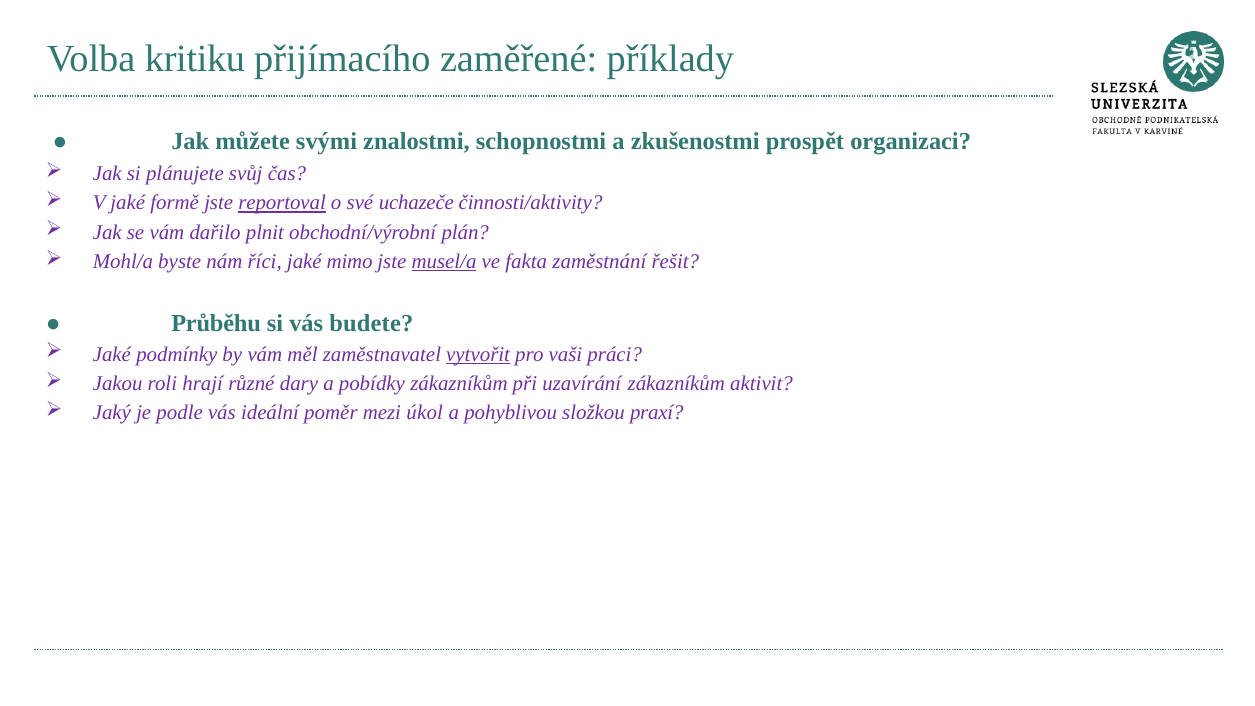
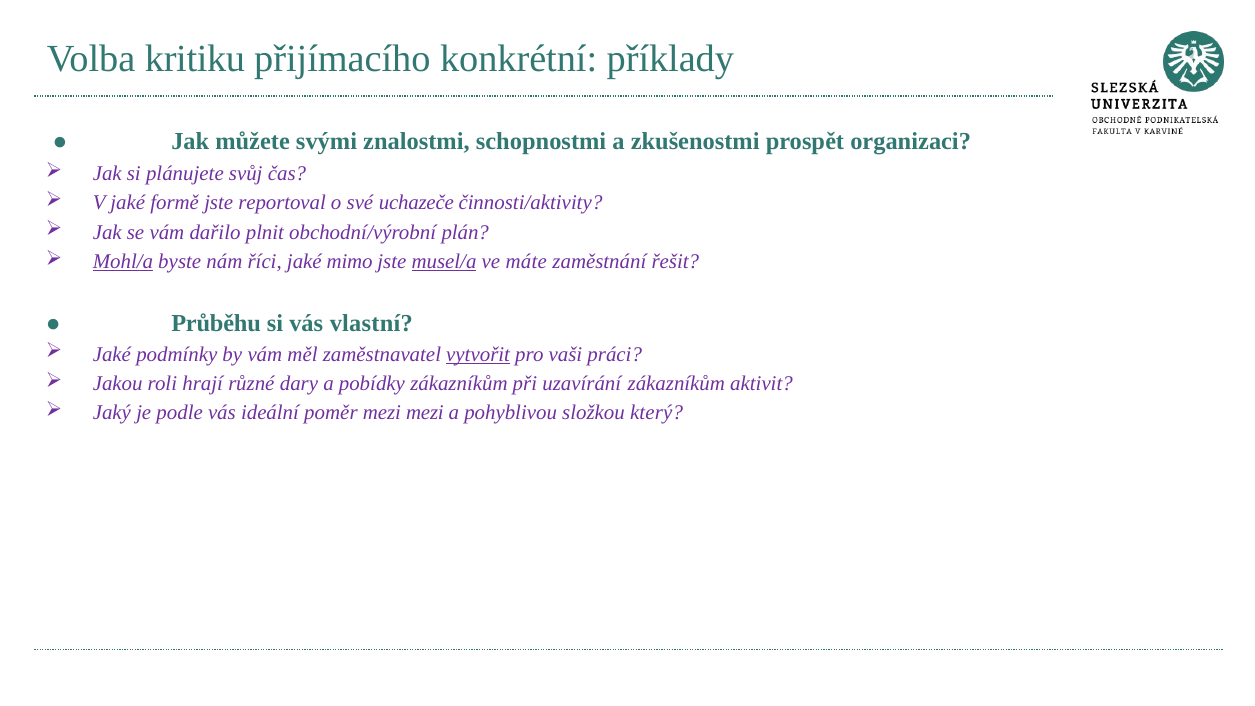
zaměřené: zaměřené -> konkrétní (519, 59)
reportoval underline: present -> none (282, 203)
Mohl/a underline: none -> present (123, 262)
fakta: fakta -> máte (526, 262)
budete: budete -> vlastní (371, 323)
mezi úkol: úkol -> mezi (425, 413)
praxí: praxí -> který (657, 413)
